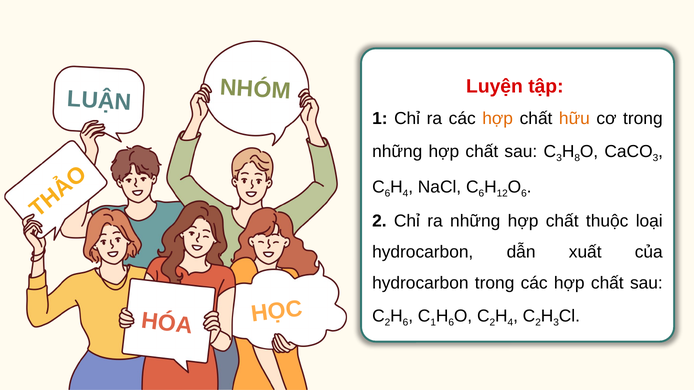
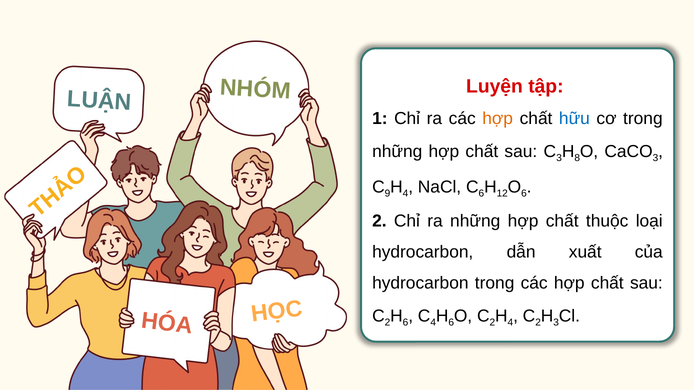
hữu colour: orange -> blue (574, 119)
6: 6 -> 9 (387, 194)
1: 1 -> 4 (433, 323)
